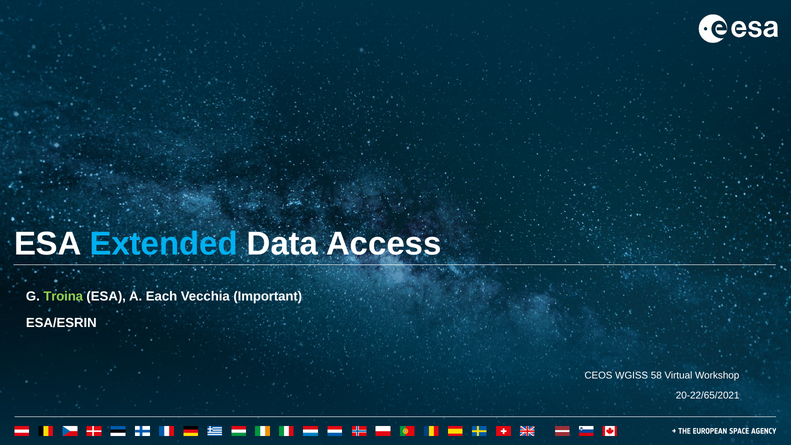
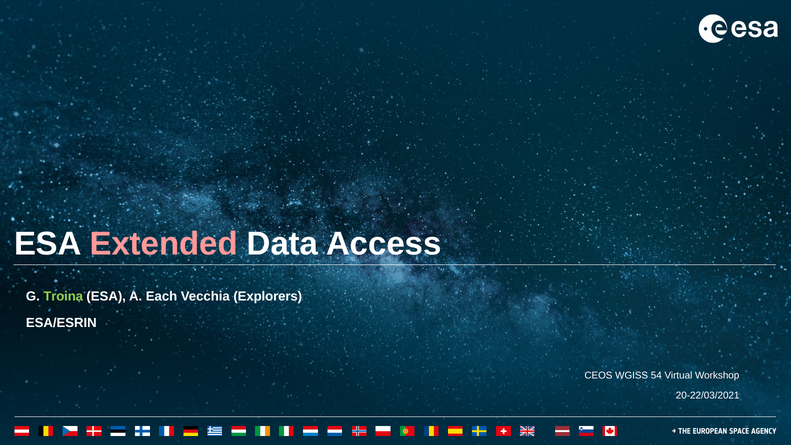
Extended colour: light blue -> pink (164, 244)
Important: Important -> Explorers (268, 296)
58: 58 -> 54 (656, 375)
20-22/65/2021: 20-22/65/2021 -> 20-22/03/2021 (708, 395)
